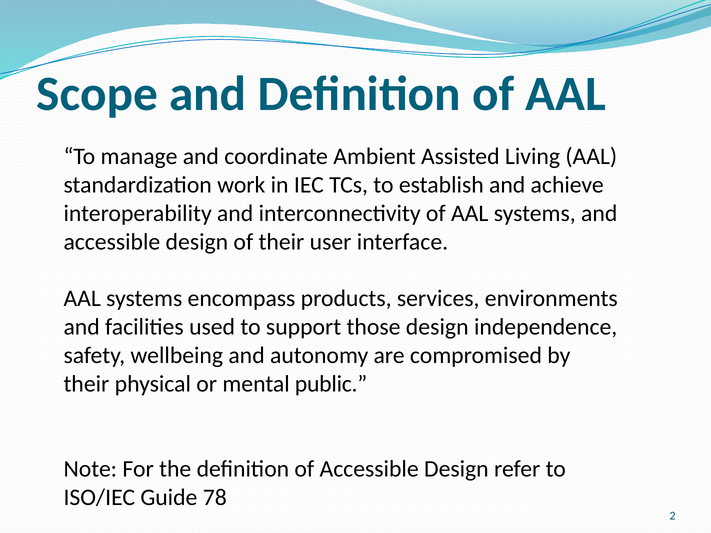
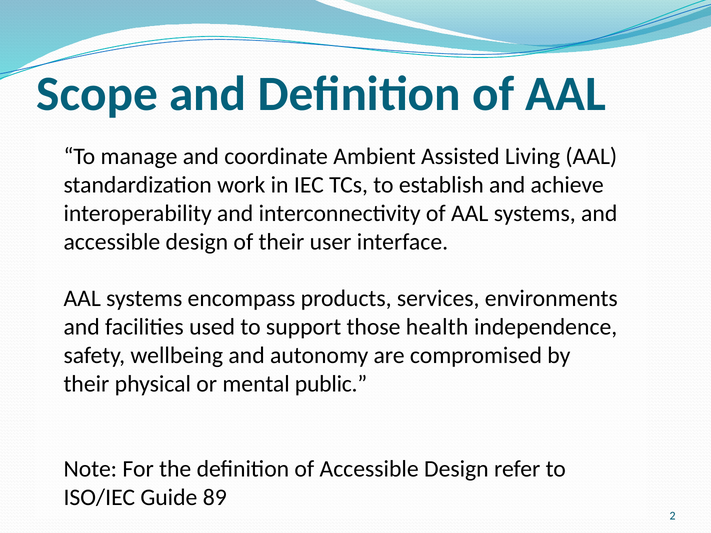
those design: design -> health (437, 327)
78: 78 -> 89 (215, 498)
